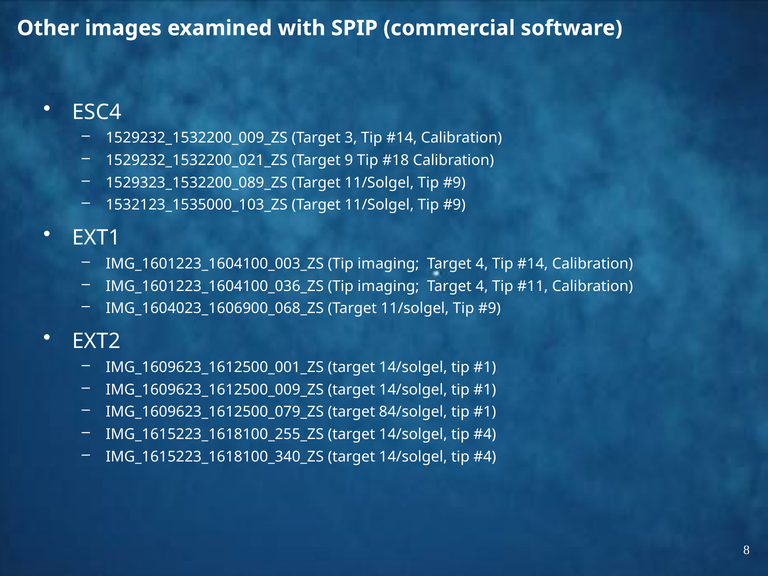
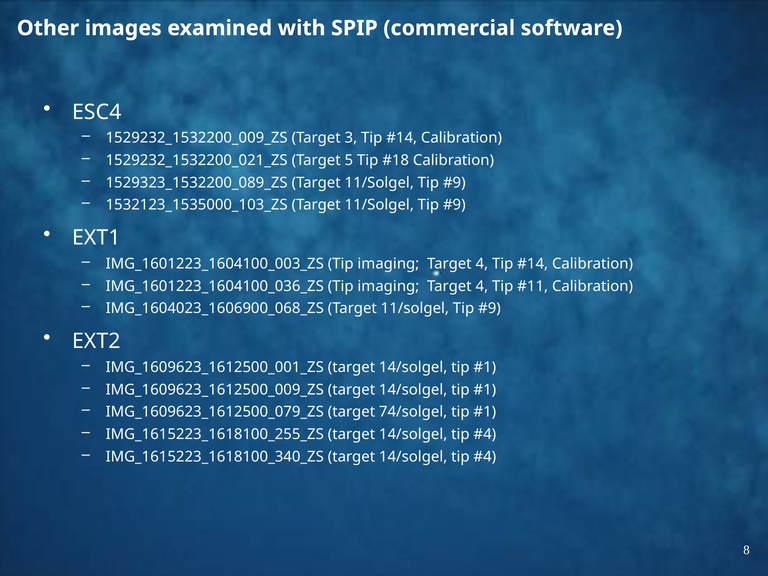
9: 9 -> 5 (349, 160)
84/solgel: 84/solgel -> 74/solgel (413, 412)
